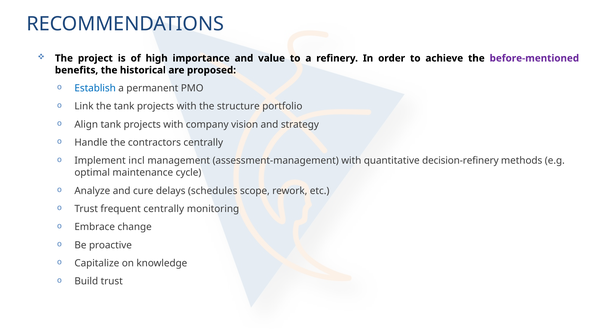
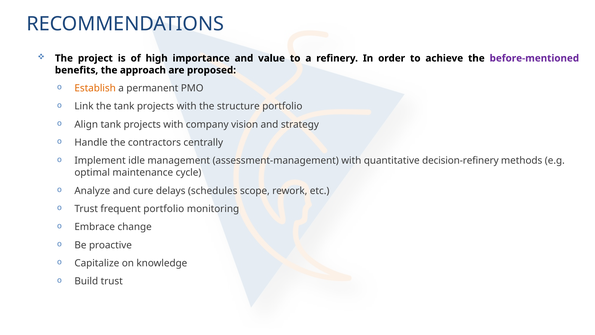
historical: historical -> approach (143, 70)
Establish colour: blue -> orange (95, 88)
incl: incl -> idle (137, 161)
frequent centrally: centrally -> portfolio (164, 209)
